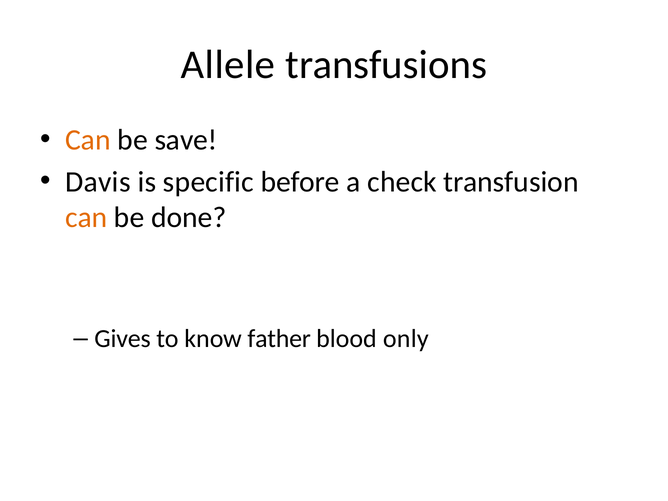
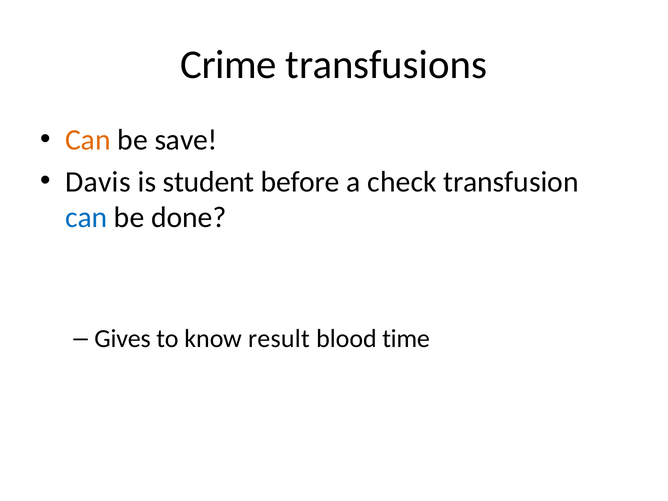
Allele: Allele -> Crime (228, 65)
specific: specific -> student (209, 182)
can colour: orange -> blue (86, 217)
father: father -> result (279, 339)
only: only -> time (406, 339)
